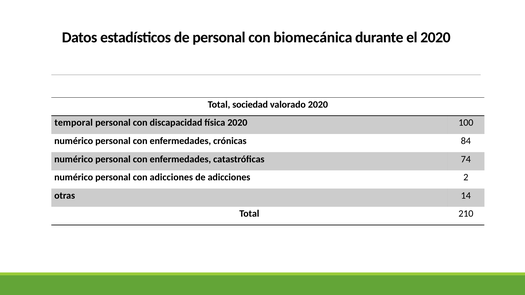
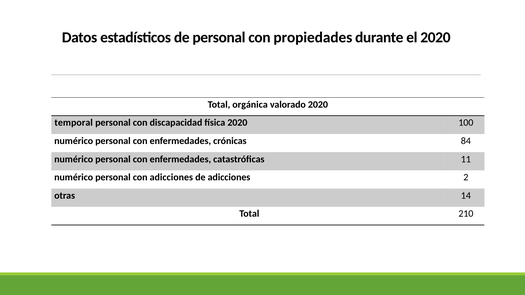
biomecánica: biomecánica -> propiedades (313, 37)
sociedad: sociedad -> orgánica (250, 105)
74: 74 -> 11 (466, 159)
